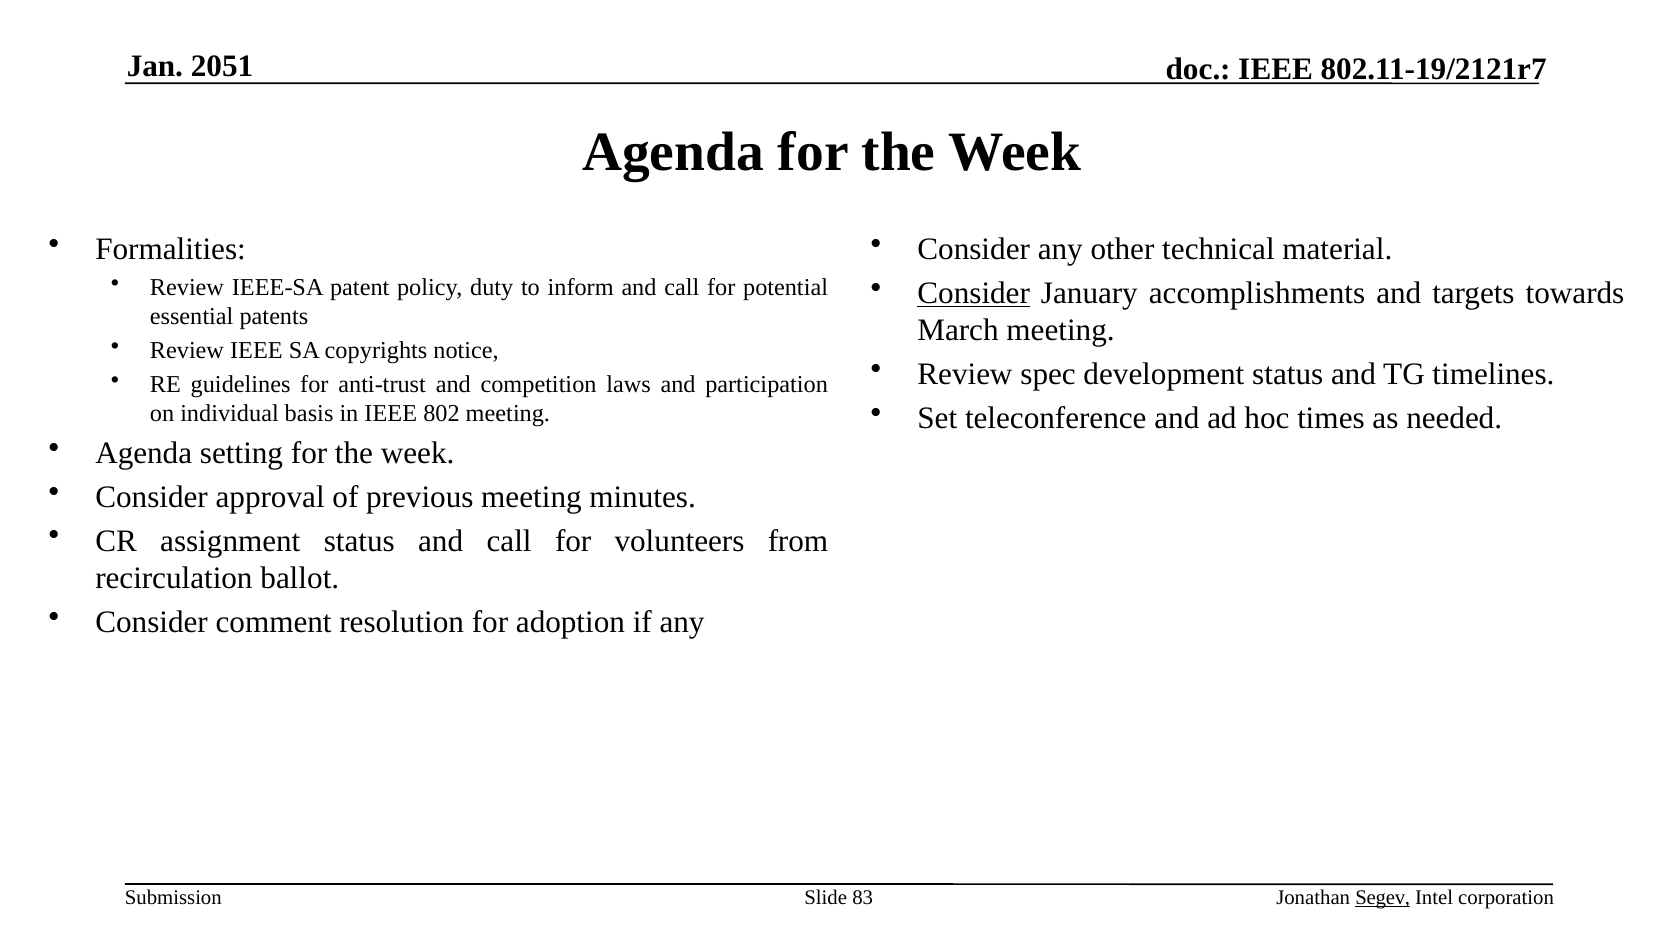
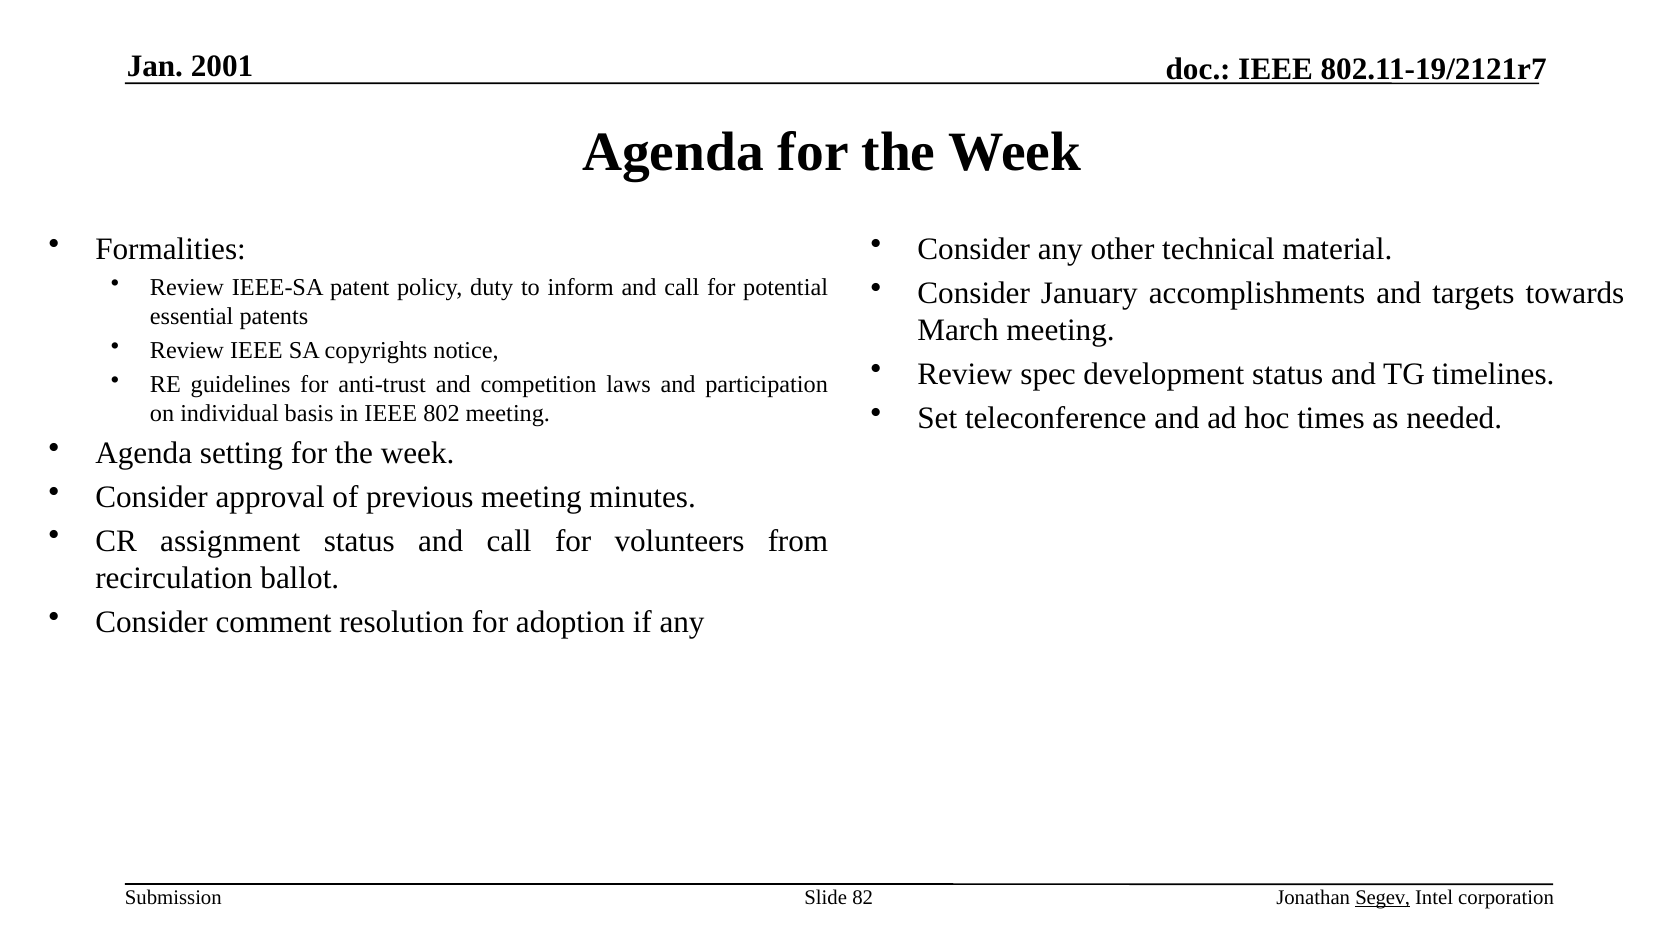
2051: 2051 -> 2001 (222, 66)
Consider underline: present -> none (974, 293)
83: 83 -> 82 (863, 898)
